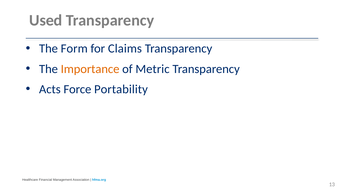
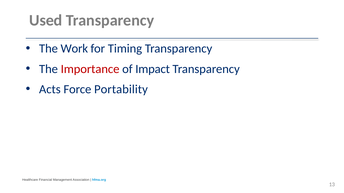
Form: Form -> Work (74, 49)
Claims: Claims -> Timing (125, 49)
Importance colour: orange -> red (90, 69)
Metric: Metric -> Impact (153, 69)
